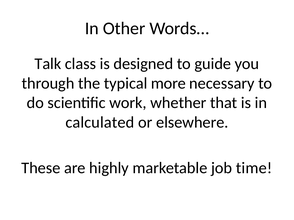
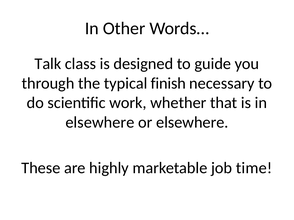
more: more -> finish (168, 83)
calculated: calculated -> elsewhere (100, 123)
